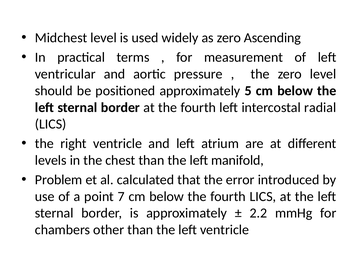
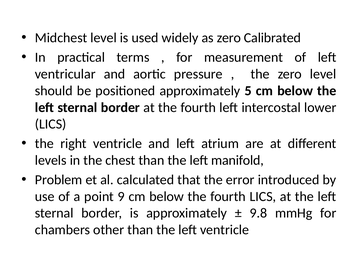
Ascending: Ascending -> Calibrated (272, 38)
radial: radial -> lower (320, 108)
7: 7 -> 9 (121, 197)
2.2: 2.2 -> 9.8 (258, 214)
